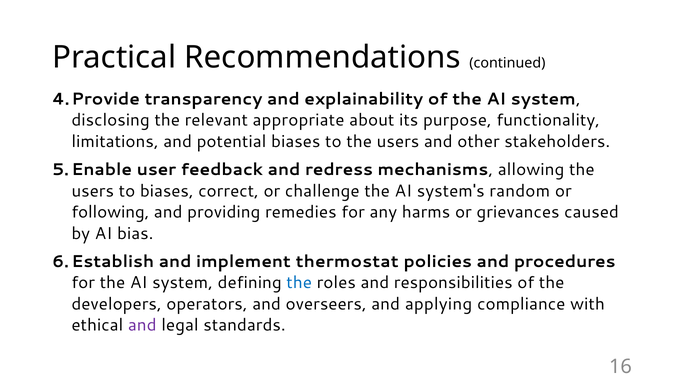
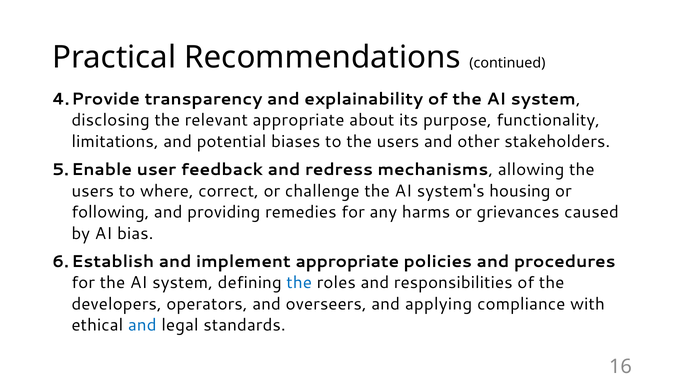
to biases: biases -> where (167, 191)
random: random -> housing (520, 191)
implement thermostat: thermostat -> appropriate (347, 261)
and colour: purple -> blue (142, 325)
